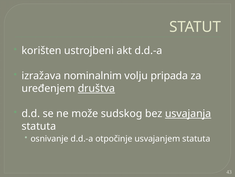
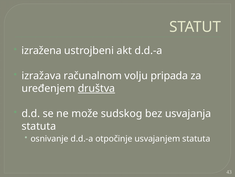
korišten: korišten -> izražena (42, 50)
nominalnim: nominalnim -> računalnom (93, 76)
usvajanja underline: present -> none (188, 113)
